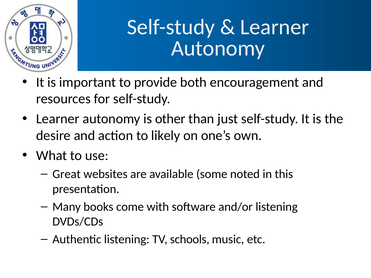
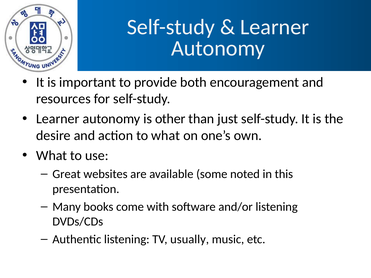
to likely: likely -> what (166, 136)
schools: schools -> usually (190, 239)
